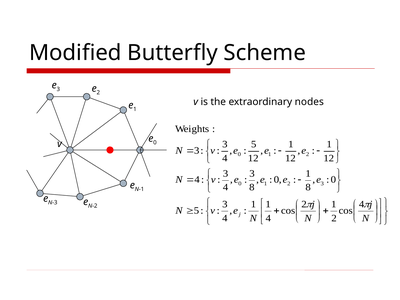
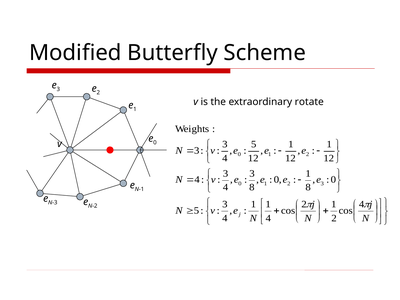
nodes: nodes -> rotate (309, 102)
